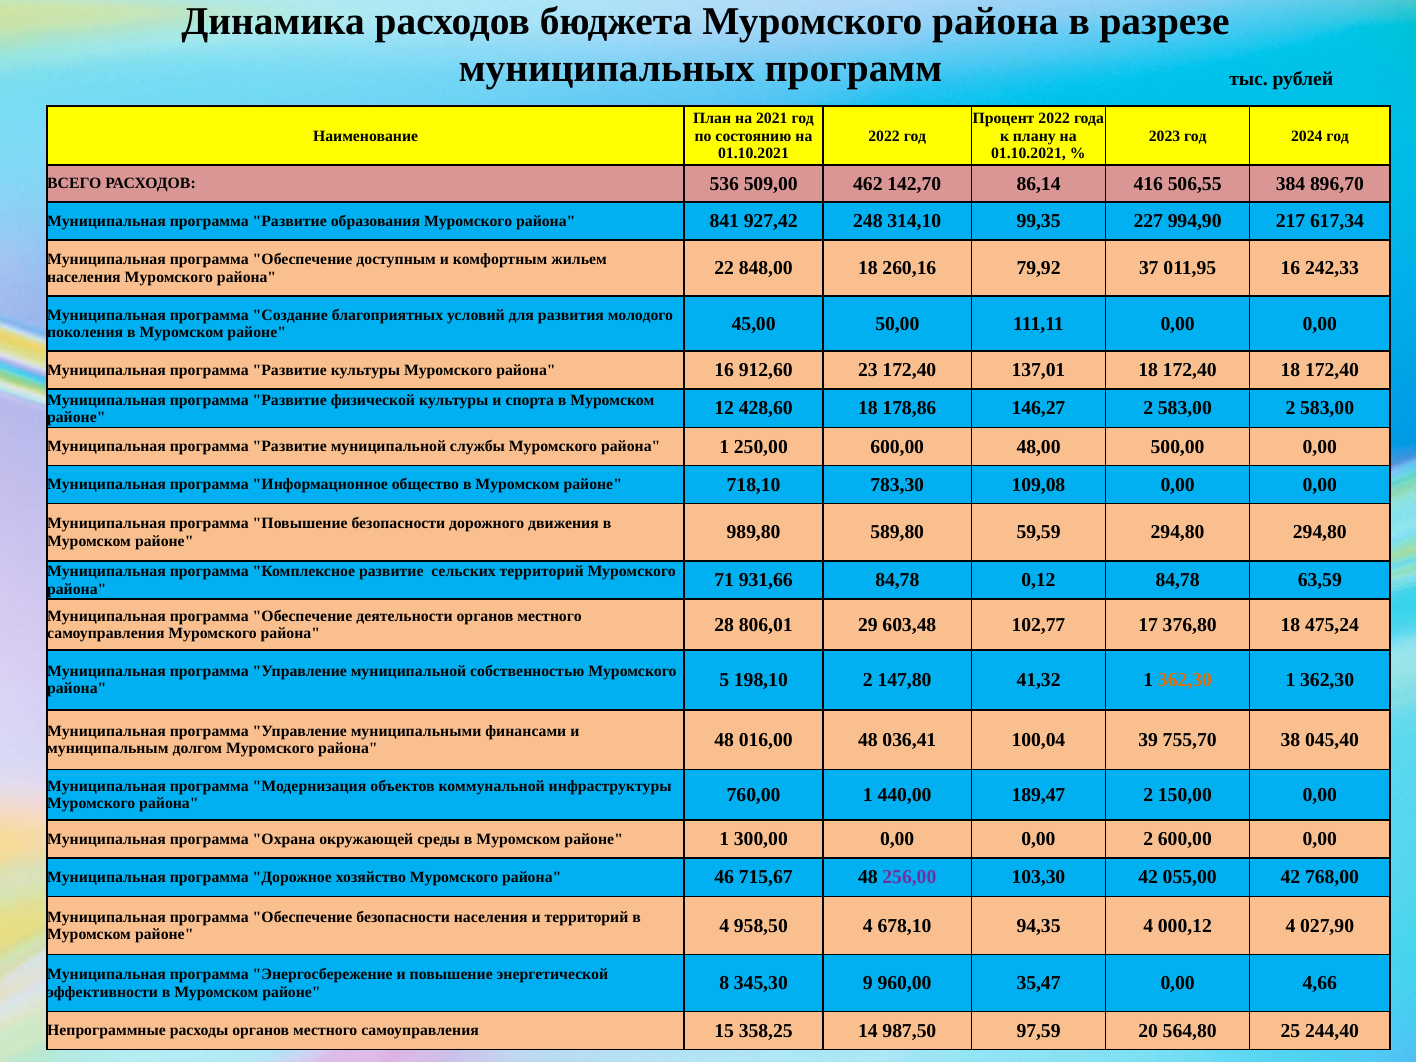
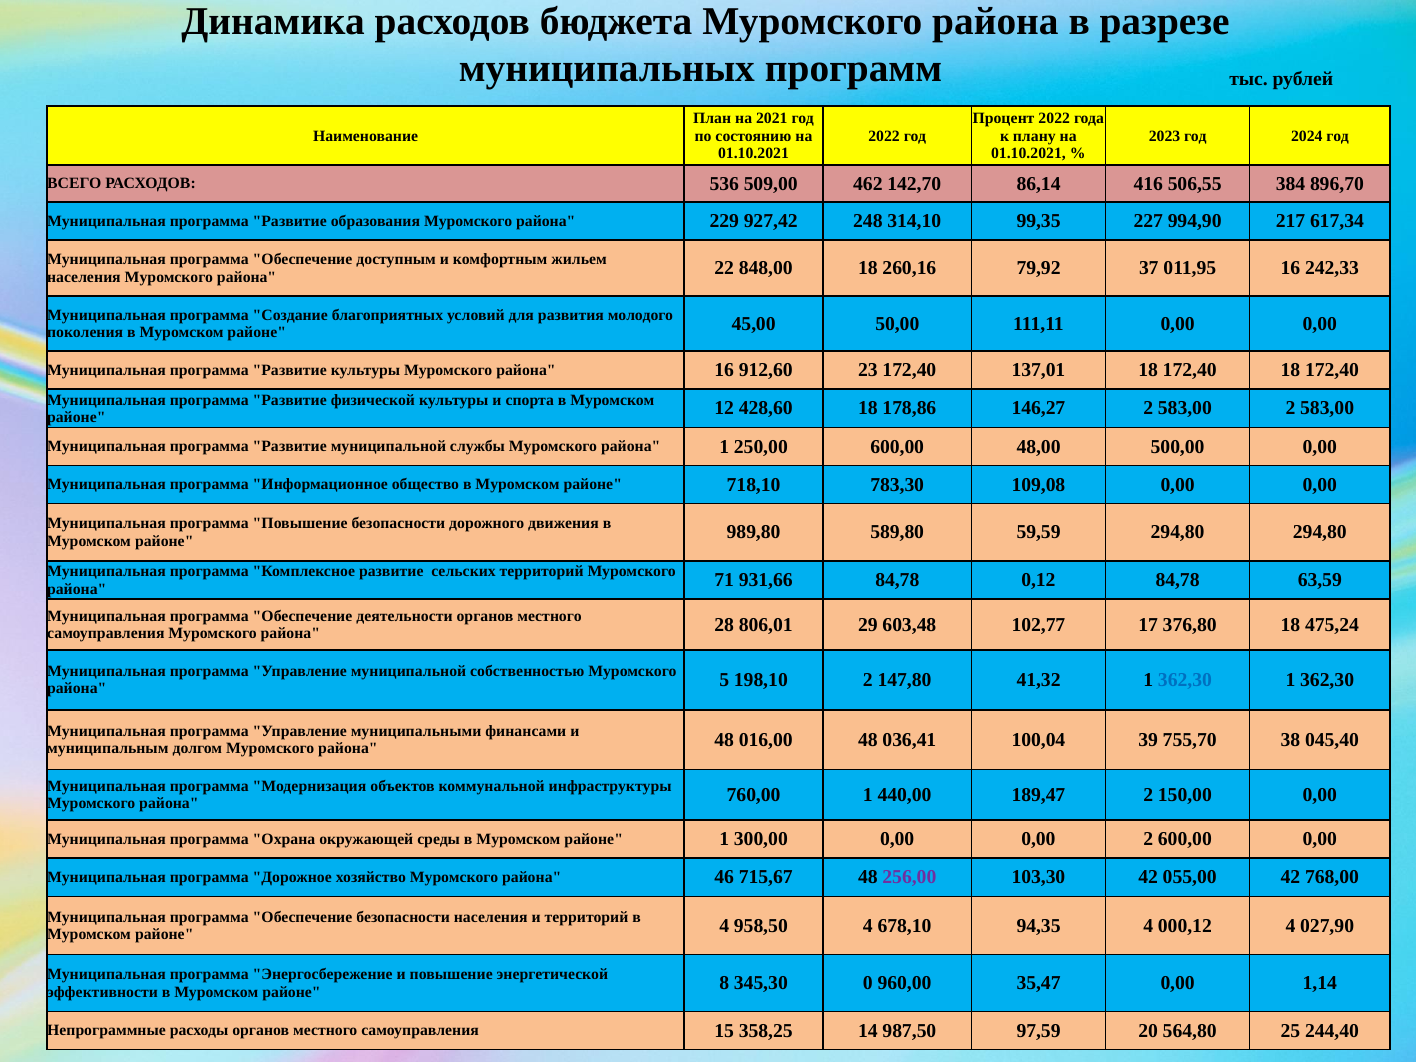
841: 841 -> 229 (724, 221)
362,30 colour: orange -> blue (1185, 680)
9: 9 -> 0 (868, 983)
4,66: 4,66 -> 1,14 (1320, 983)
